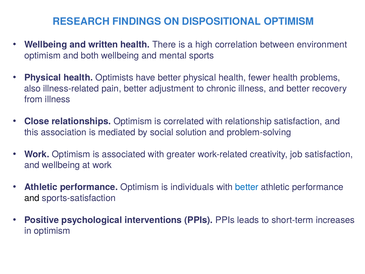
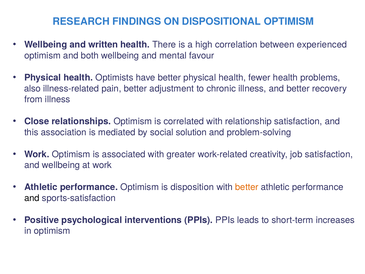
environment: environment -> experienced (322, 45)
sports: sports -> favour (202, 56)
individuals: individuals -> disposition (192, 187)
better colour: blue -> orange (247, 187)
